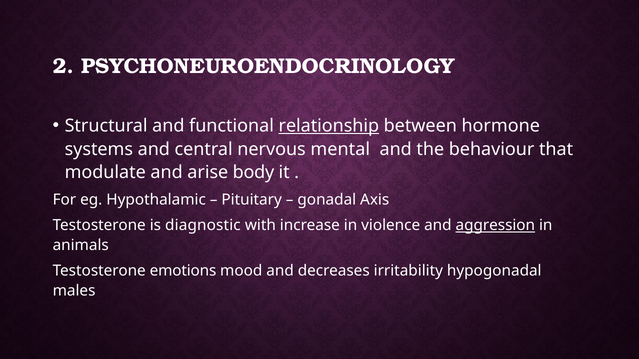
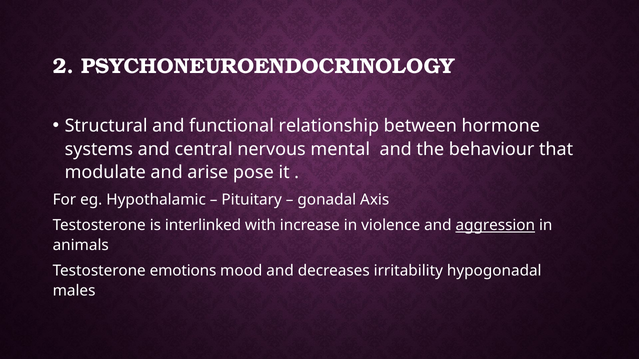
relationship underline: present -> none (329, 126)
body: body -> pose (253, 173)
diagnostic: diagnostic -> interlinked (203, 226)
